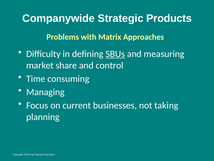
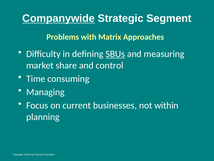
Companywide underline: none -> present (59, 18)
Products: Products -> Segment (169, 18)
taking: taking -> within (166, 105)
